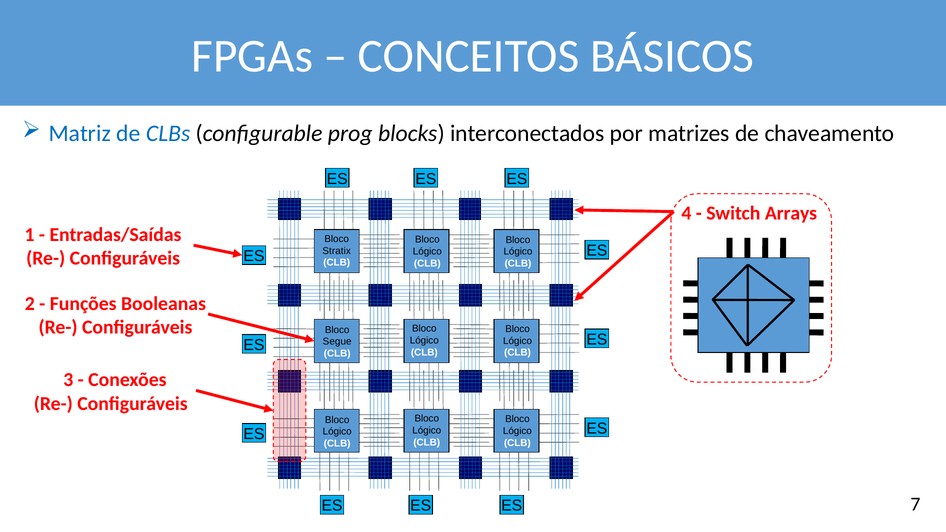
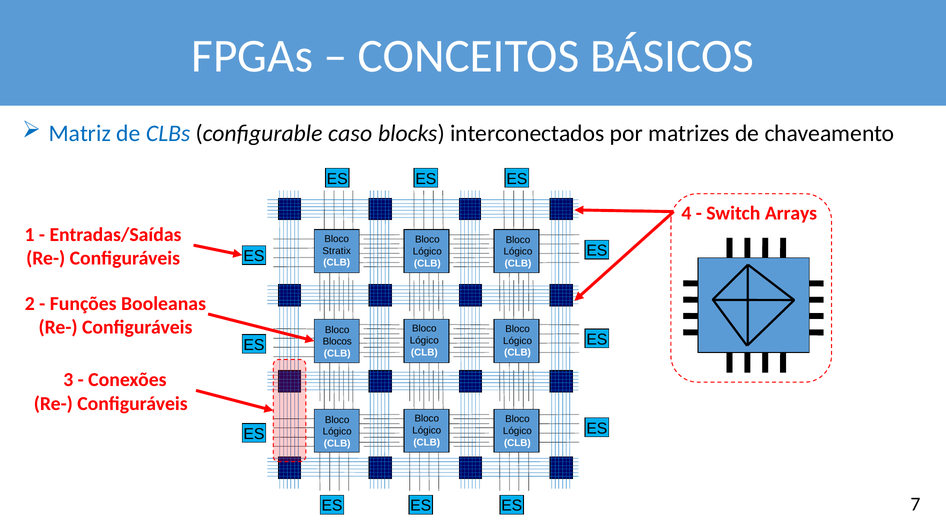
prog: prog -> caso (350, 134)
Segue: Segue -> Blocos (337, 342)
